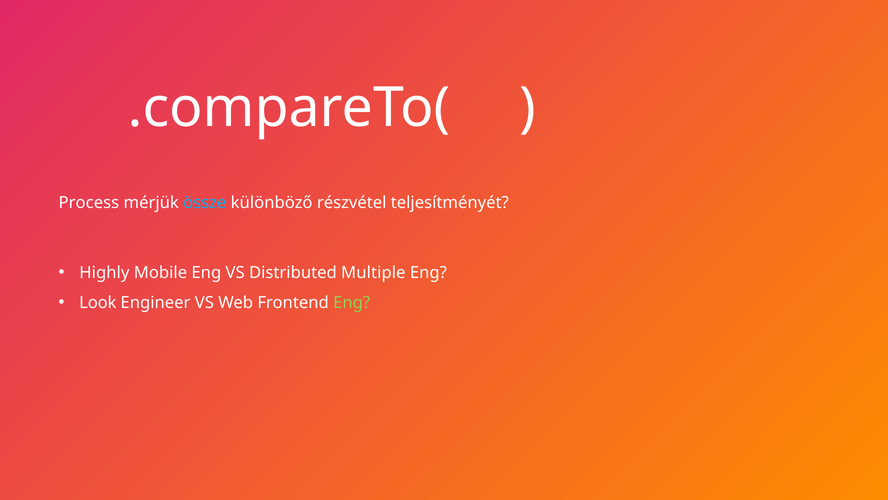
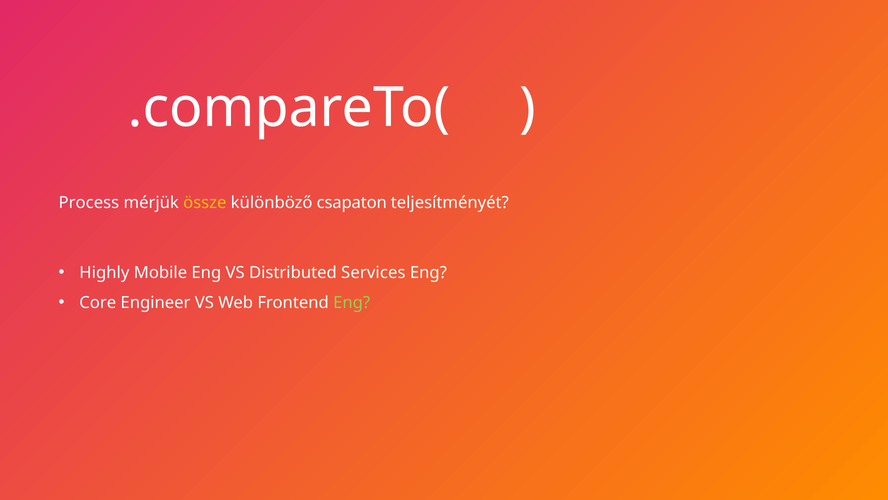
össze colour: light blue -> yellow (205, 203)
részvétel: részvétel -> csapaton (352, 203)
Multiple: Multiple -> Services (373, 273)
Look: Look -> Core (98, 303)
